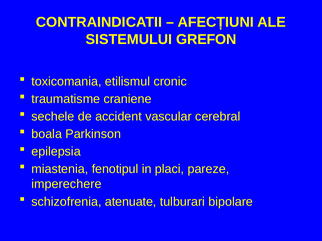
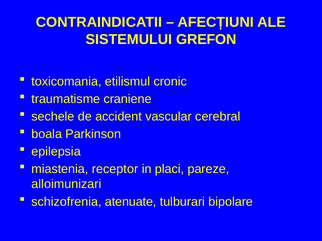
fenotipul: fenotipul -> receptor (115, 169)
imperechere: imperechere -> alloimunizari (66, 185)
